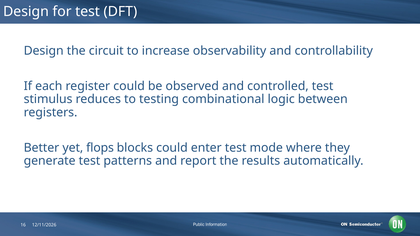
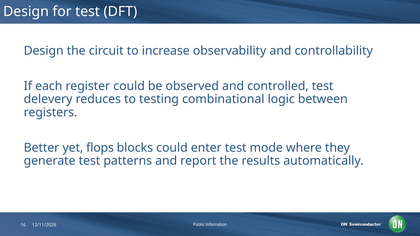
stimulus: stimulus -> delevery (48, 99)
